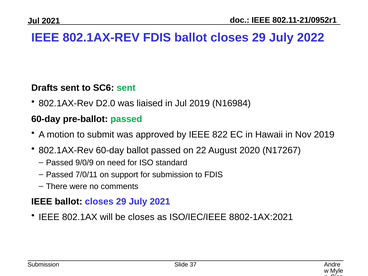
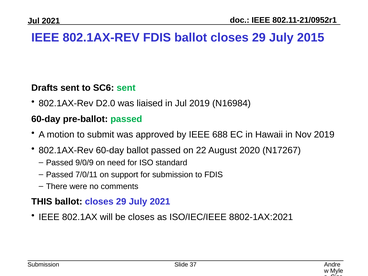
2022: 2022 -> 2015 (311, 38)
822: 822 -> 688 (220, 135)
IEEE: IEEE -> THIS (42, 202)
